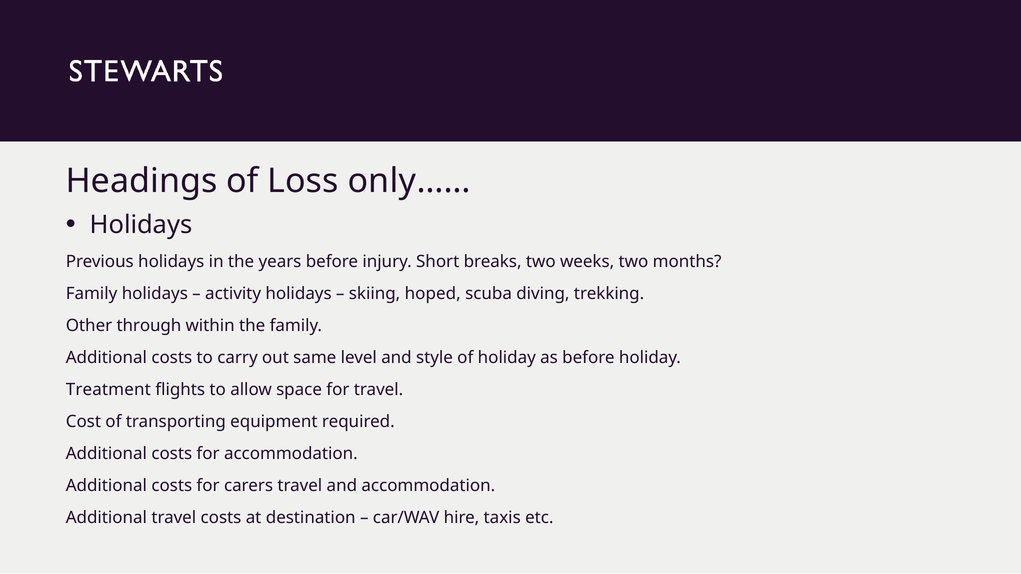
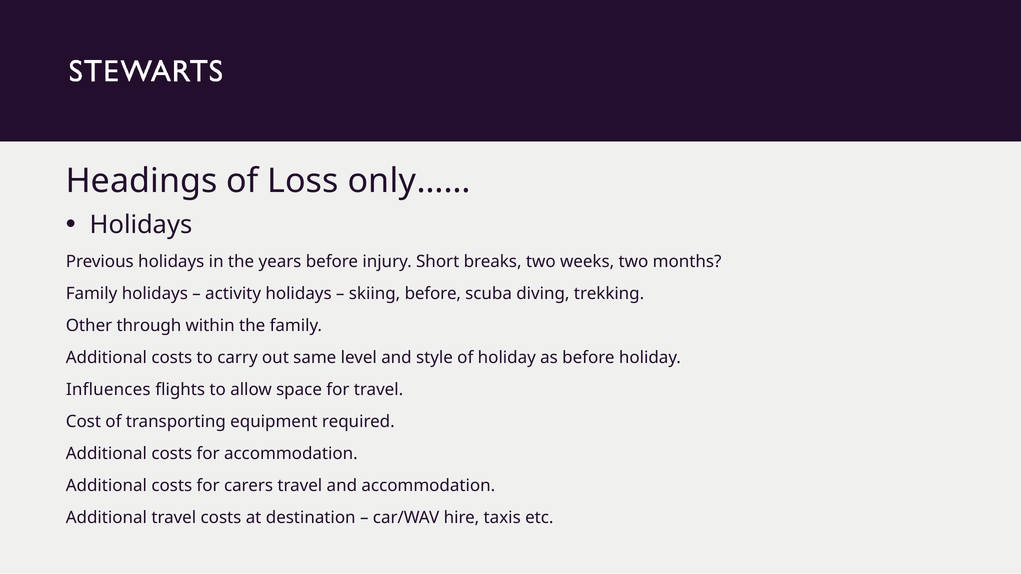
skiing hoped: hoped -> before (433, 294)
Treatment: Treatment -> Influences (108, 390)
